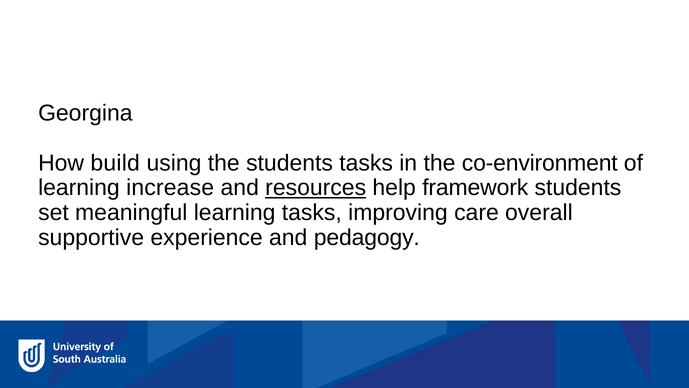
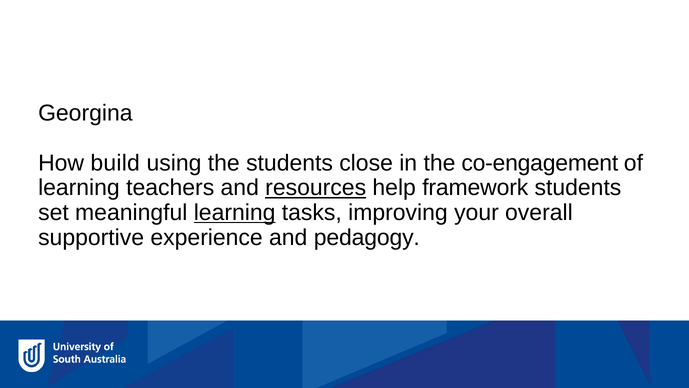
students tasks: tasks -> close (366, 163)
co-environment: co-environment -> co-engagement (540, 163)
increase: increase -> teachers (170, 188)
learning underline: none -> present (235, 212)
care: care -> your (476, 212)
